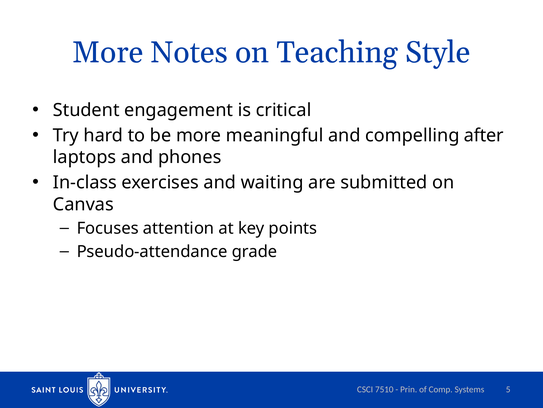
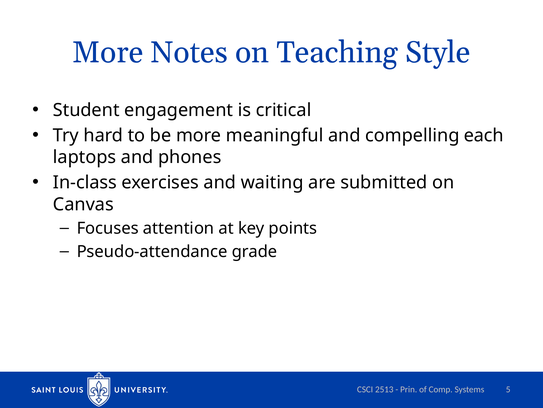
after: after -> each (484, 135)
7510: 7510 -> 2513 (384, 389)
